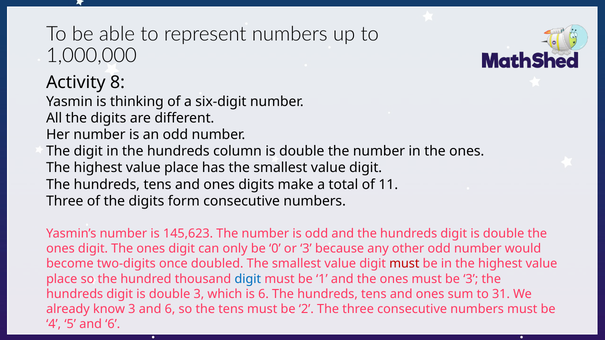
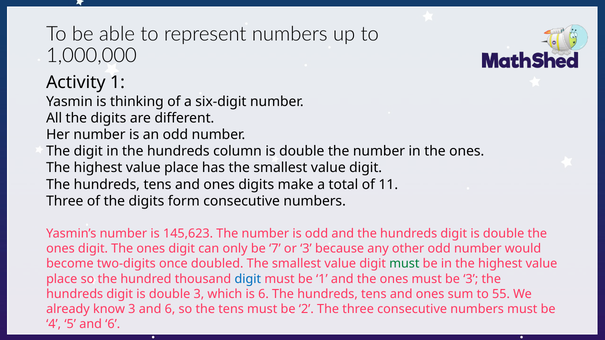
Activity 8: 8 -> 1 (117, 83)
0: 0 -> 7 (275, 249)
must colour: red -> green (404, 264)
31: 31 -> 55 (501, 294)
